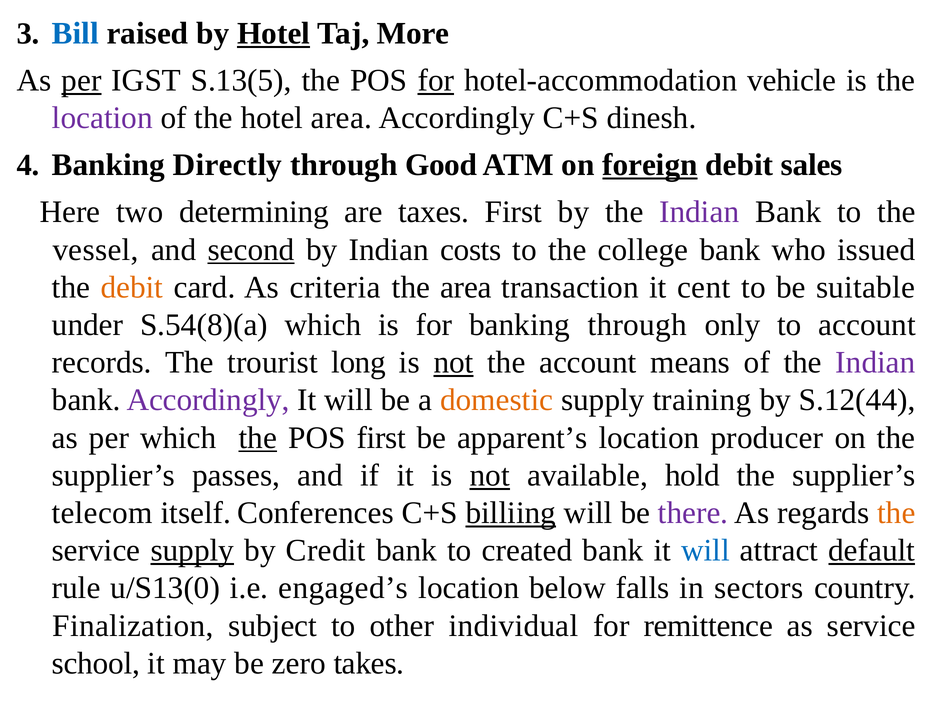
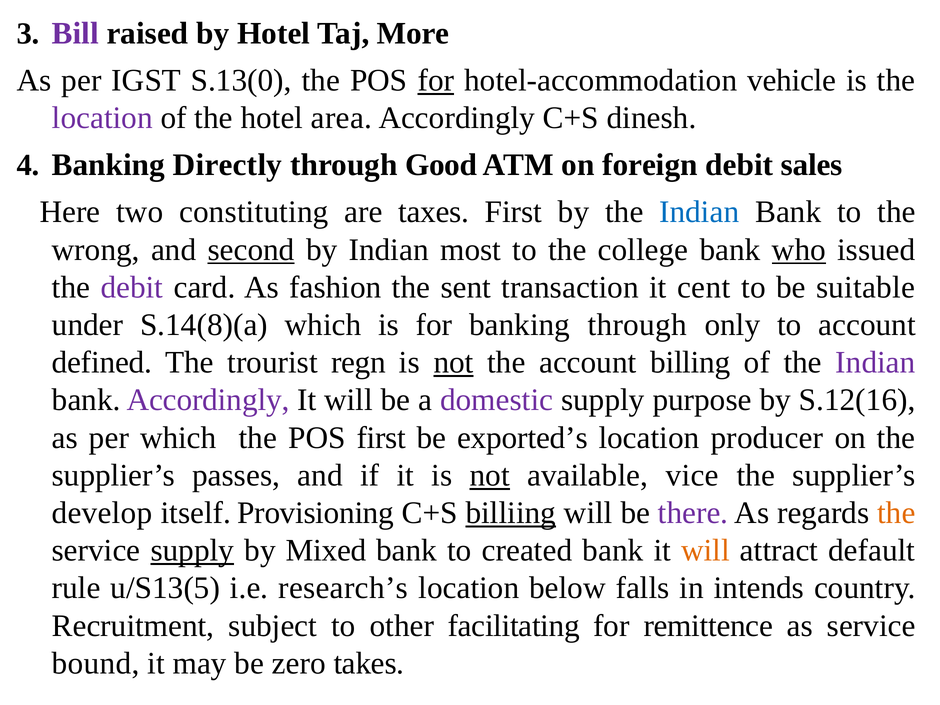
Bill colour: blue -> purple (75, 34)
Hotel underline: present -> none (274, 34)
per underline: present -> none (81, 81)
S.13(5: S.13(5 -> S.13(0 (241, 81)
foreign underline: present -> none (650, 165)
determining: determining -> constituting (254, 212)
Indian colour: purple -> blue (699, 212)
vessel: vessel -> wrong (96, 250)
costs: costs -> most (471, 250)
who underline: none -> present (799, 250)
debit colour: orange -> purple (132, 287)
criteria: criteria -> fashion (335, 287)
the area: area -> sent (466, 287)
S.54(8)(a: S.54(8)(a -> S.14(8)(a (204, 325)
records: records -> defined (102, 363)
long: long -> regn (359, 363)
means: means -> billing (690, 363)
domestic colour: orange -> purple (497, 400)
training: training -> purpose (702, 400)
S.12(44: S.12(44 -> S.12(16 (857, 400)
the underline: present -> none (258, 438)
apparent’s: apparent’s -> exported’s (522, 438)
hold: hold -> vice (692, 475)
telecom: telecom -> develop (102, 513)
Conferences: Conferences -> Provisioning (316, 513)
Credit: Credit -> Mixed (326, 551)
will colour: blue -> orange (705, 551)
default underline: present -> none (872, 551)
u/S13(0: u/S13(0 -> u/S13(5 (165, 588)
engaged’s: engaged’s -> research’s (343, 588)
sectors: sectors -> intends (759, 588)
Finalization: Finalization -> Recruitment (133, 626)
individual: individual -> facilitating (514, 626)
school: school -> bound (96, 663)
